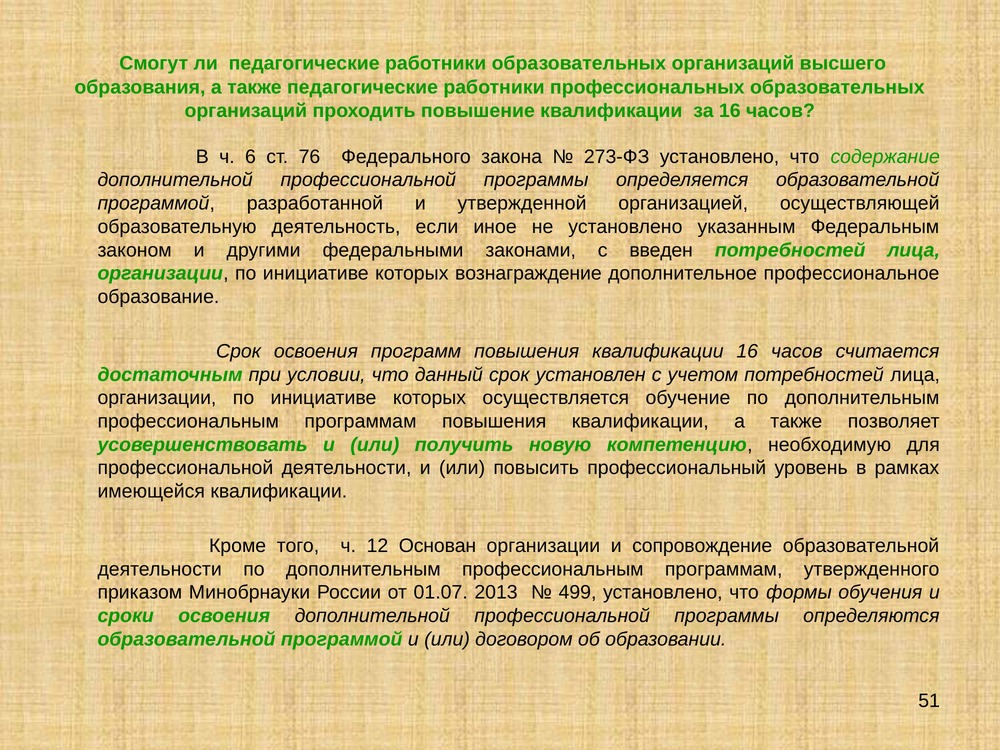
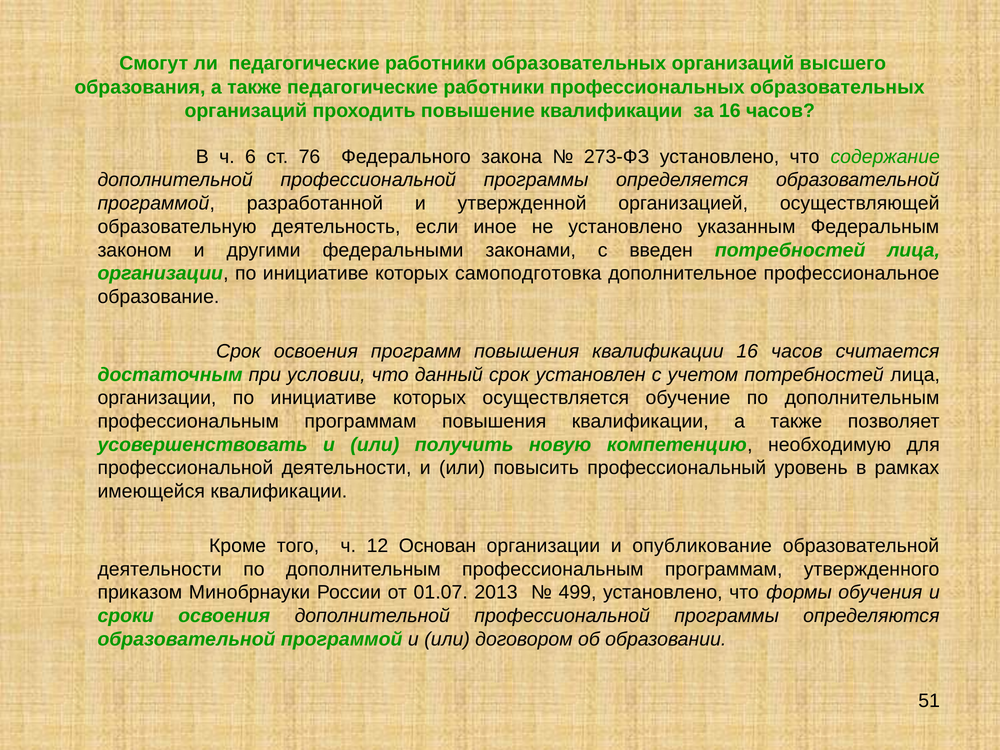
вознаграждение: вознаграждение -> самоподготовка (528, 273)
сопровождение: сопровождение -> опубликование (702, 546)
